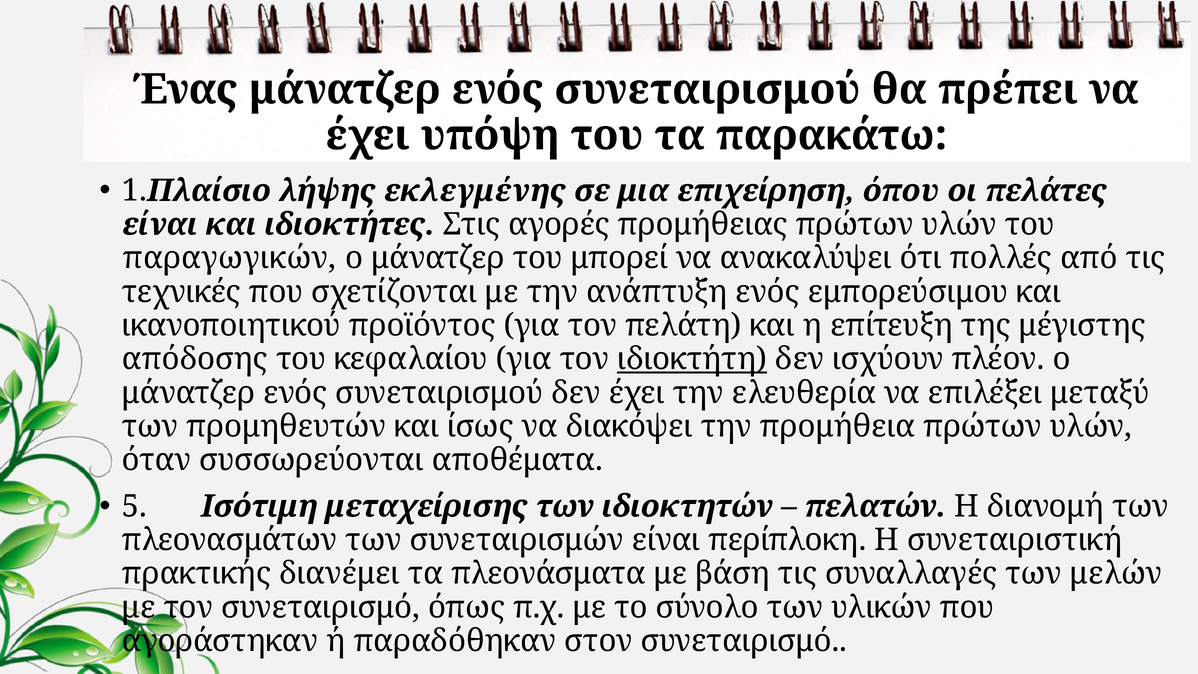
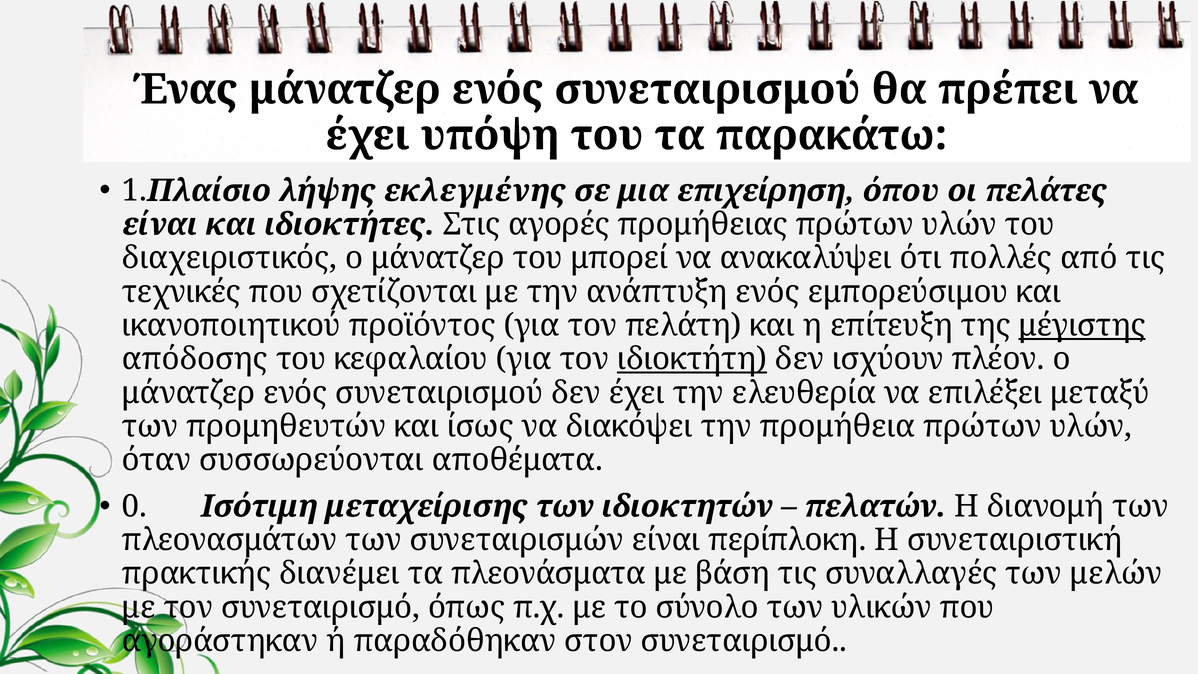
παραγωγικών: παραγωγικών -> διαχειριστικός (230, 258)
μέγιστης underline: none -> present (1082, 325)
5: 5 -> 0 (135, 506)
